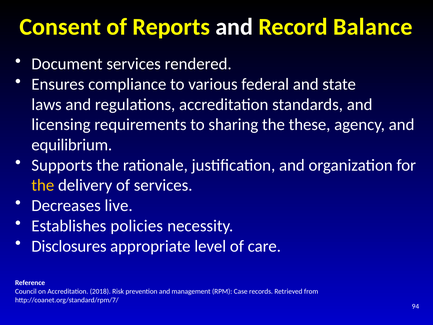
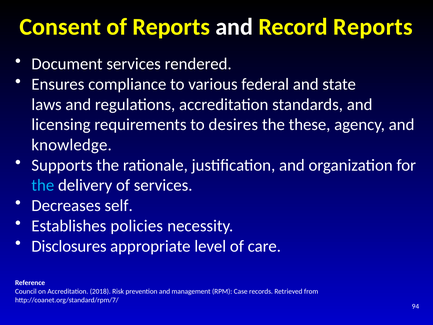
Record Balance: Balance -> Reports (373, 27)
sharing: sharing -> desires (233, 125)
equilibrium: equilibrium -> knowledge (72, 145)
the colour: yellow -> light blue (43, 185)
live: live -> self (119, 205)
